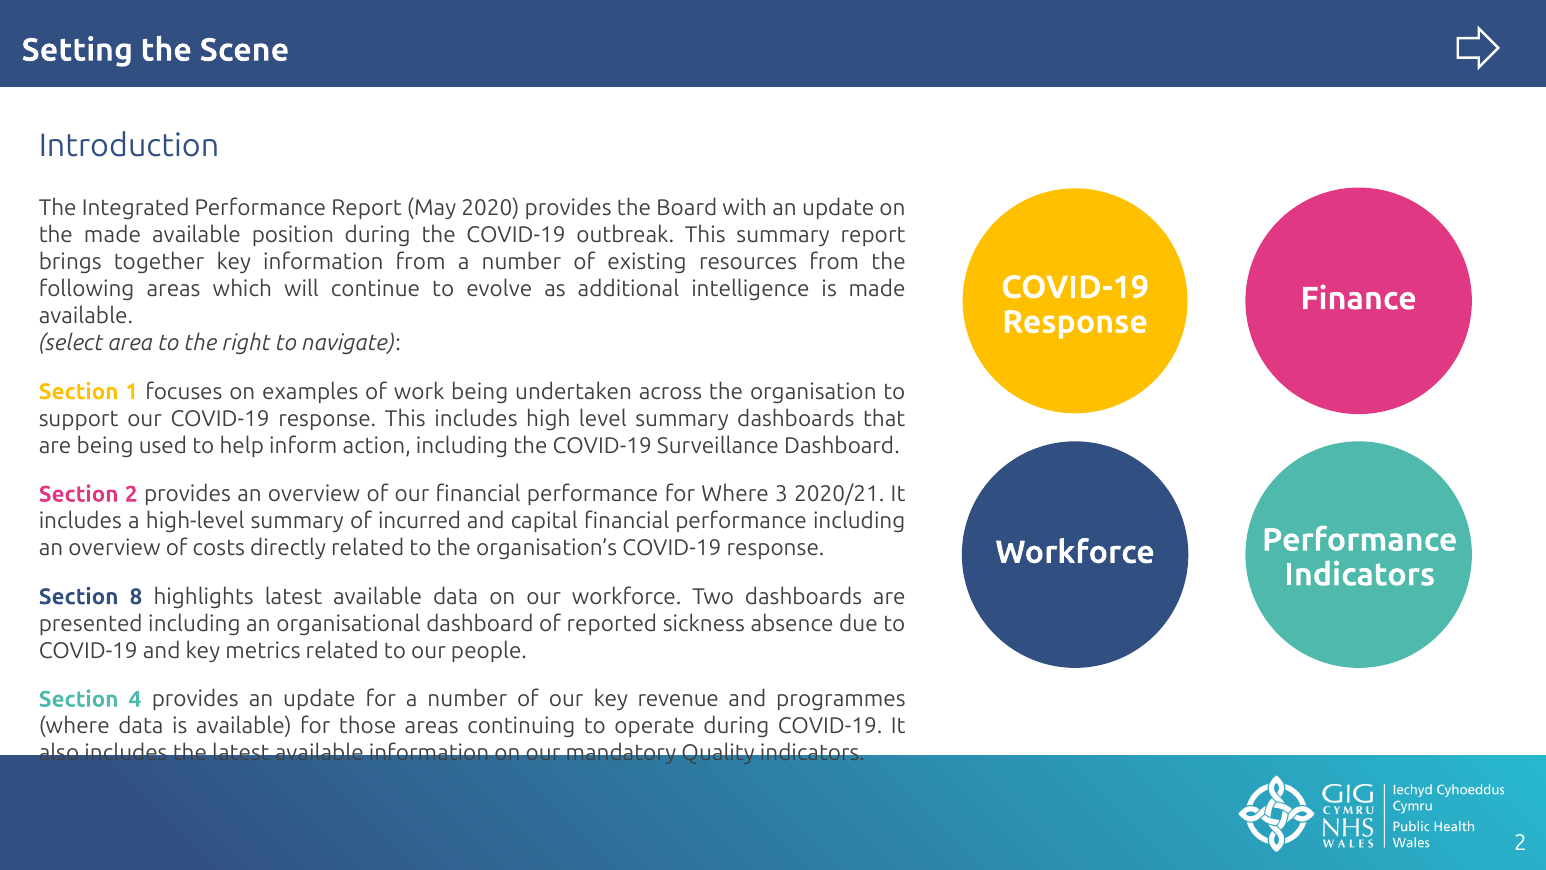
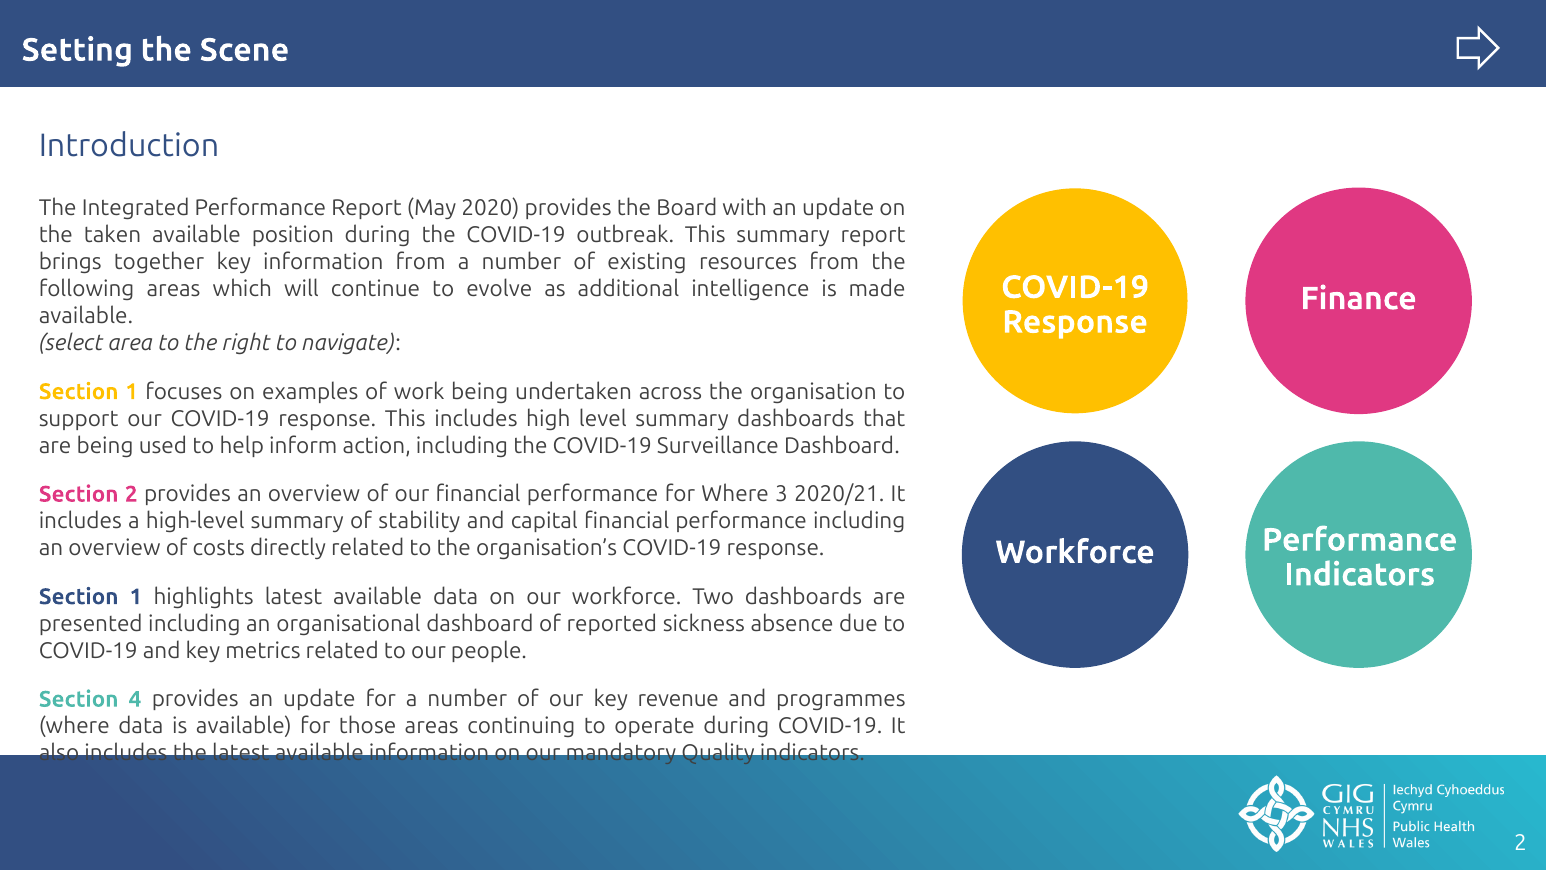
the made: made -> taken (113, 235)
incurred: incurred -> stability (419, 521)
8: 8 -> 1 (136, 596)
